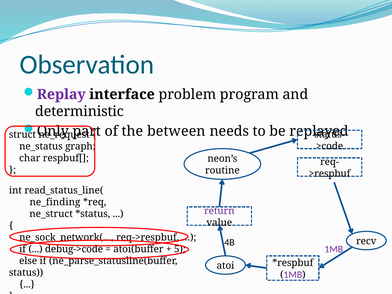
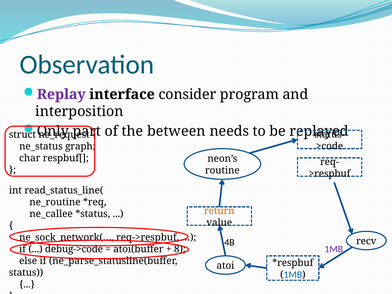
problem: problem -> consider (187, 94)
deterministic: deterministic -> interposition (79, 111)
ne_finding: ne_finding -> ne_routine (55, 202)
return colour: purple -> orange (219, 211)
ne_struct: ne_struct -> ne_callee (51, 214)
5: 5 -> 8 (180, 249)
1MB colour: purple -> blue (293, 275)
